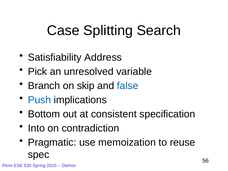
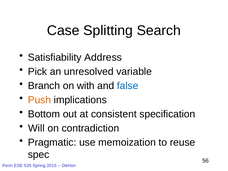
skip: skip -> with (86, 86)
Push colour: blue -> orange (39, 100)
Into: Into -> Will (36, 128)
